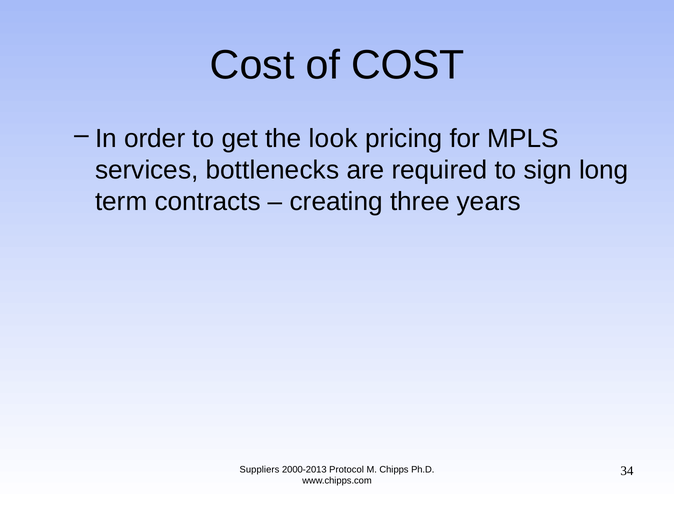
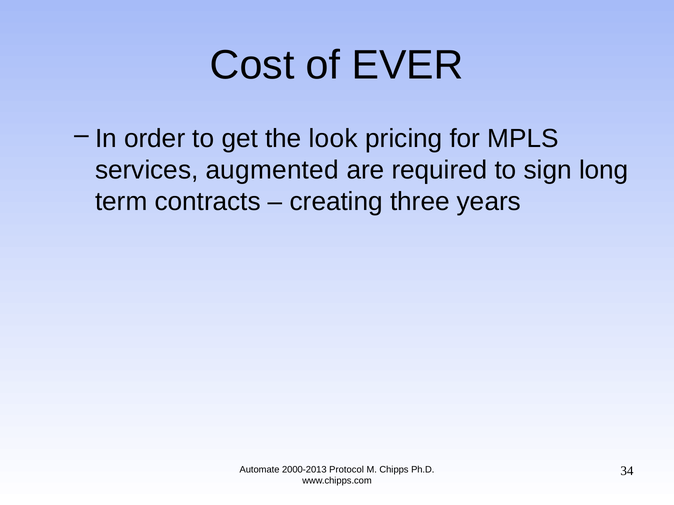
of COST: COST -> EVER (408, 65)
bottlenecks: bottlenecks -> augmented (272, 170)
Suppliers: Suppliers -> Automate (260, 470)
